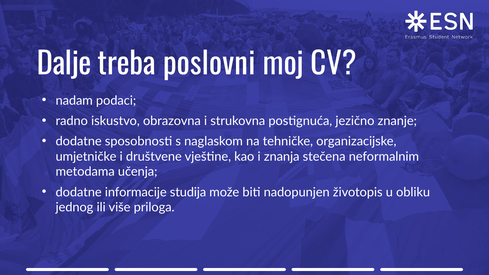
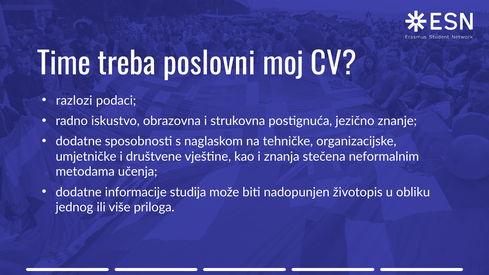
Dalje: Dalje -> Time (64, 64)
nadam: nadam -> razlozi (74, 101)
